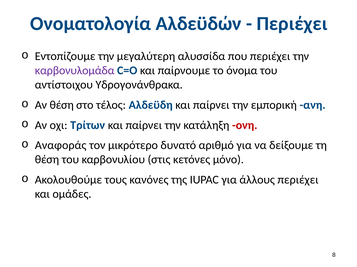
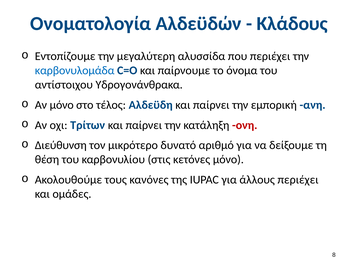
Περιέχει: Περιέχει -> Κλάδους (292, 24)
καρβονυλομάδα colour: purple -> blue (75, 71)
Αν θέση: θέση -> μόνο (62, 105)
Αναφοράς: Αναφοράς -> Διεύθυνση (61, 146)
